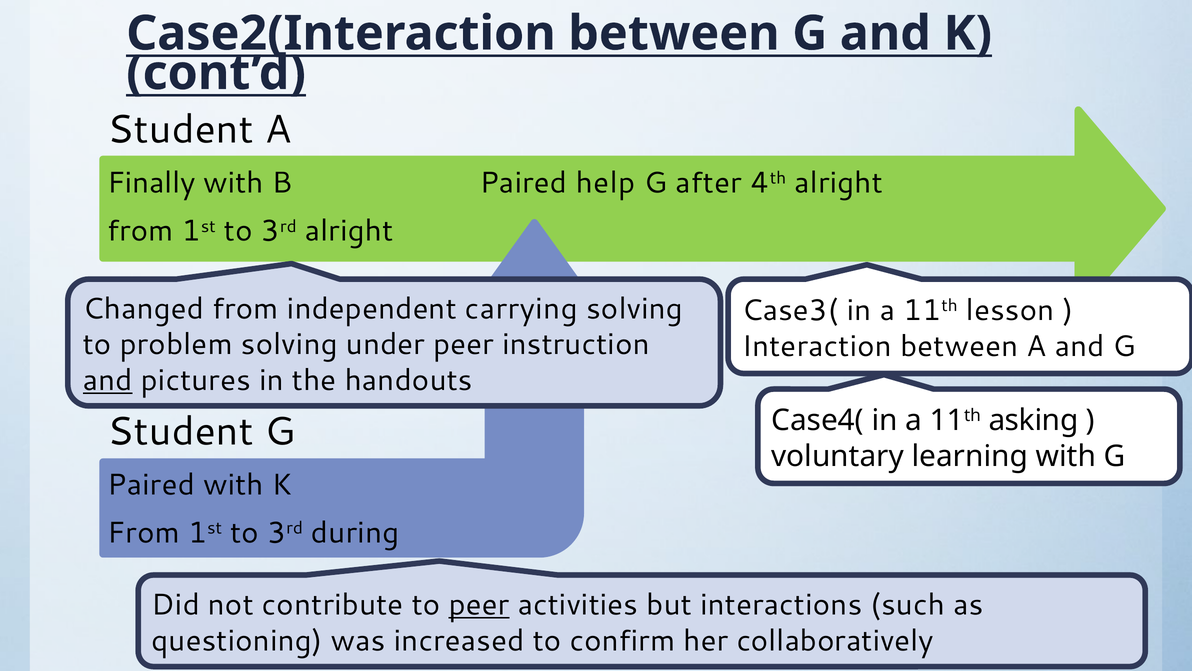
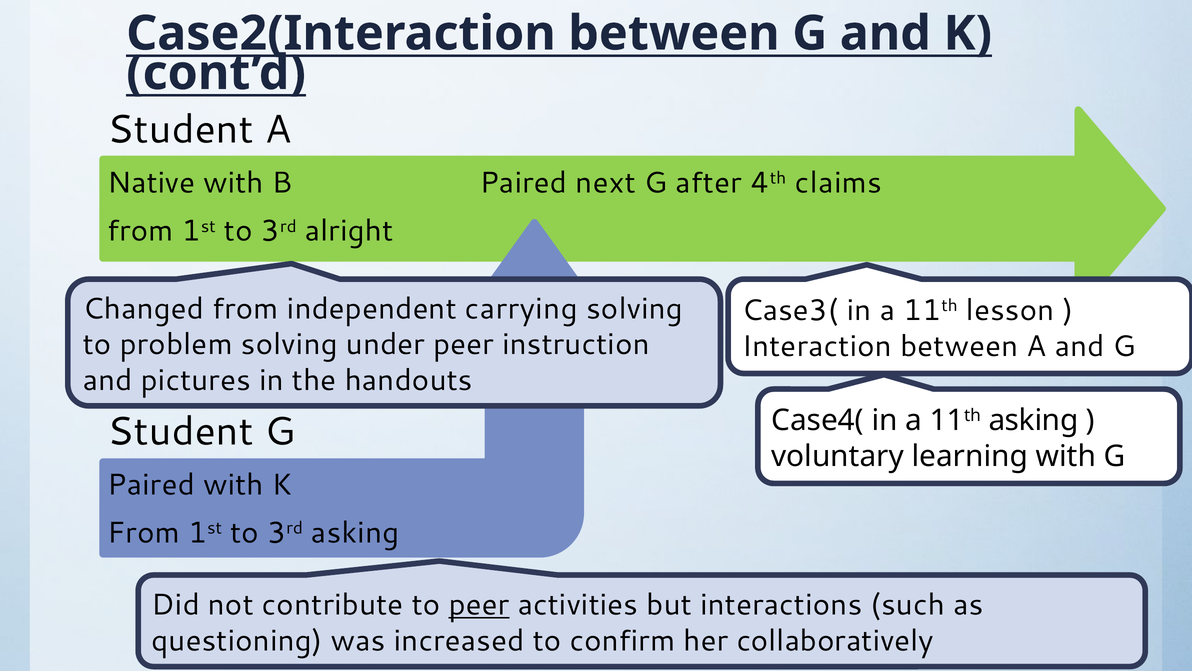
Finally: Finally -> Native (151, 183)
help: help -> next (606, 183)
4th alright: alright -> claims (839, 183)
and underline: present -> none (108, 380)
3rd during: during -> asking (355, 533)
